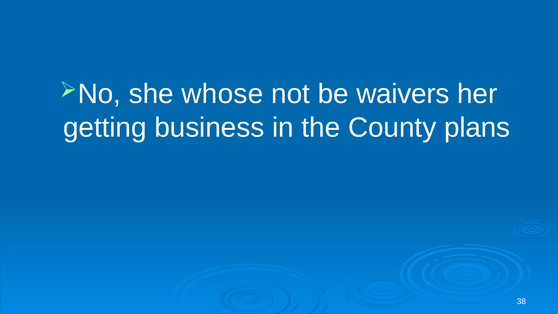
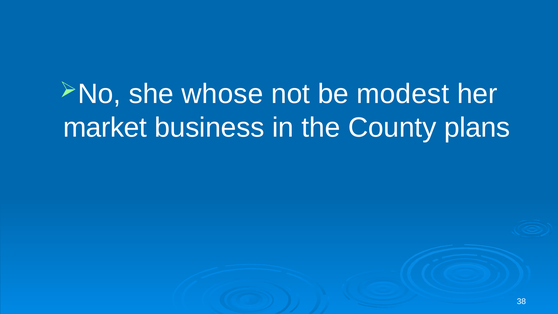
waivers: waivers -> modest (403, 94)
getting: getting -> market (105, 127)
